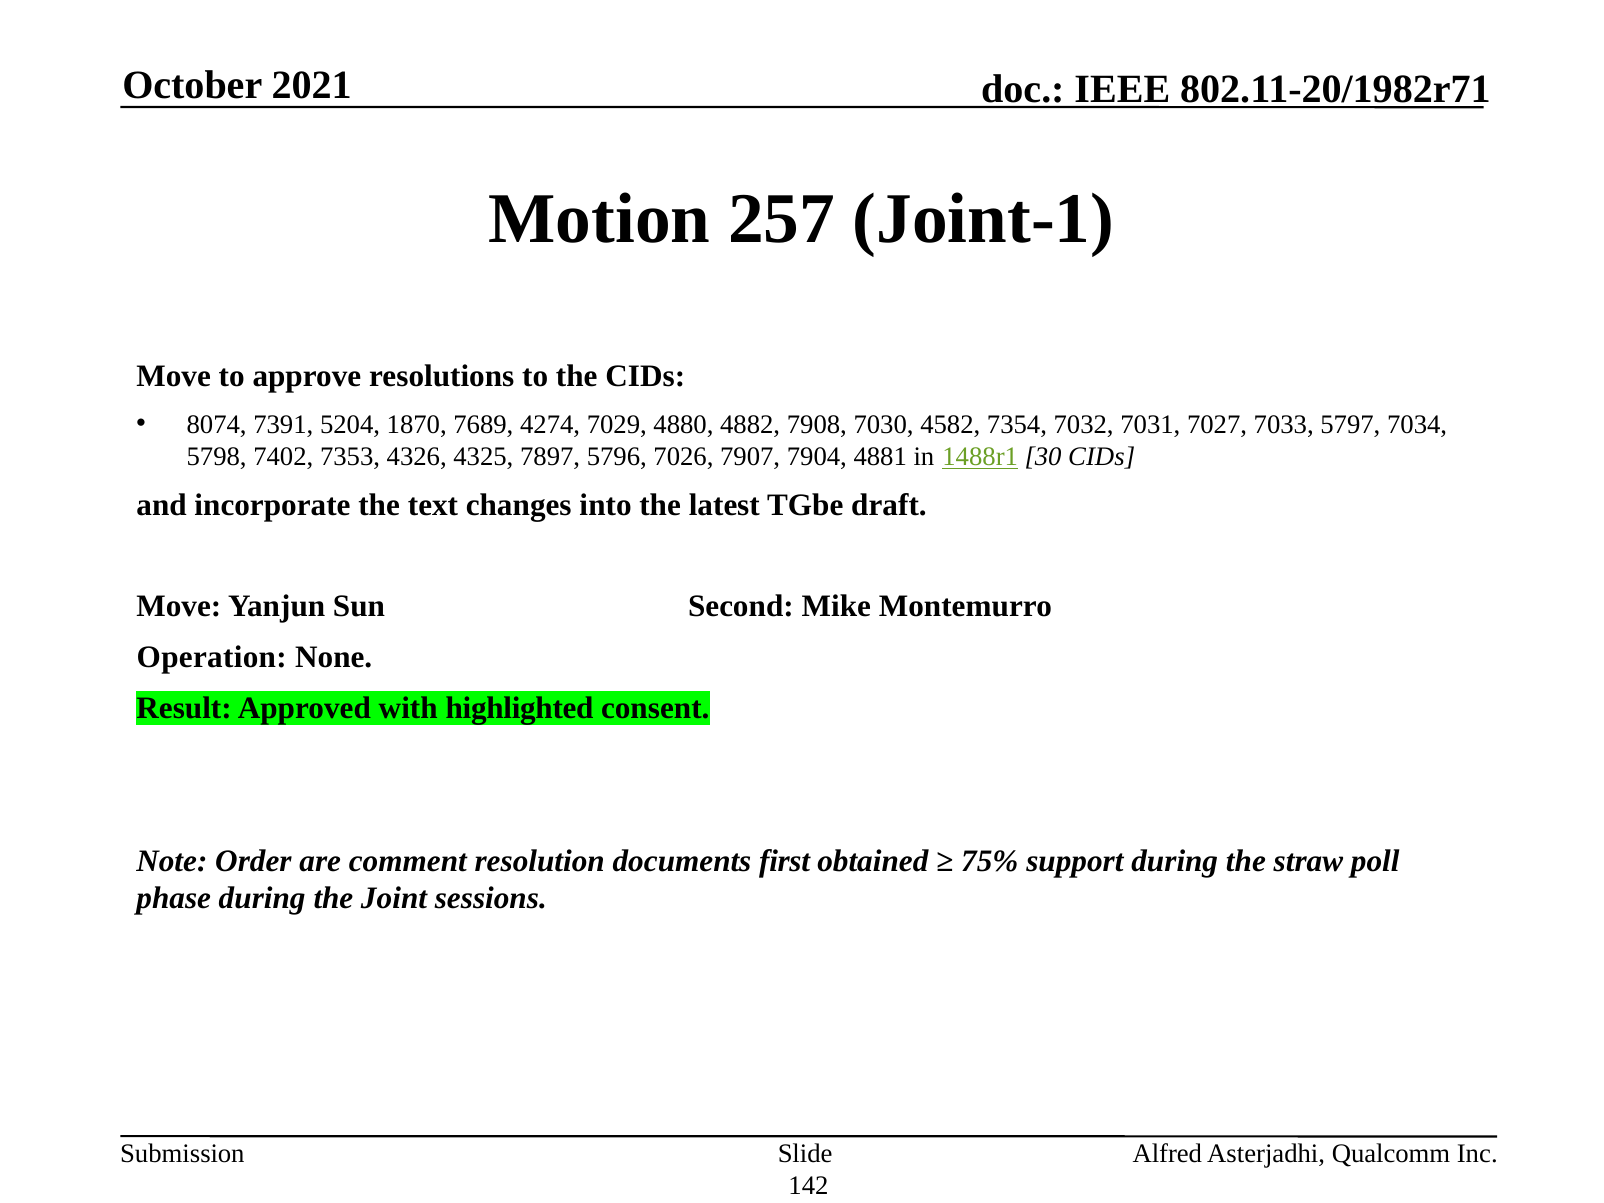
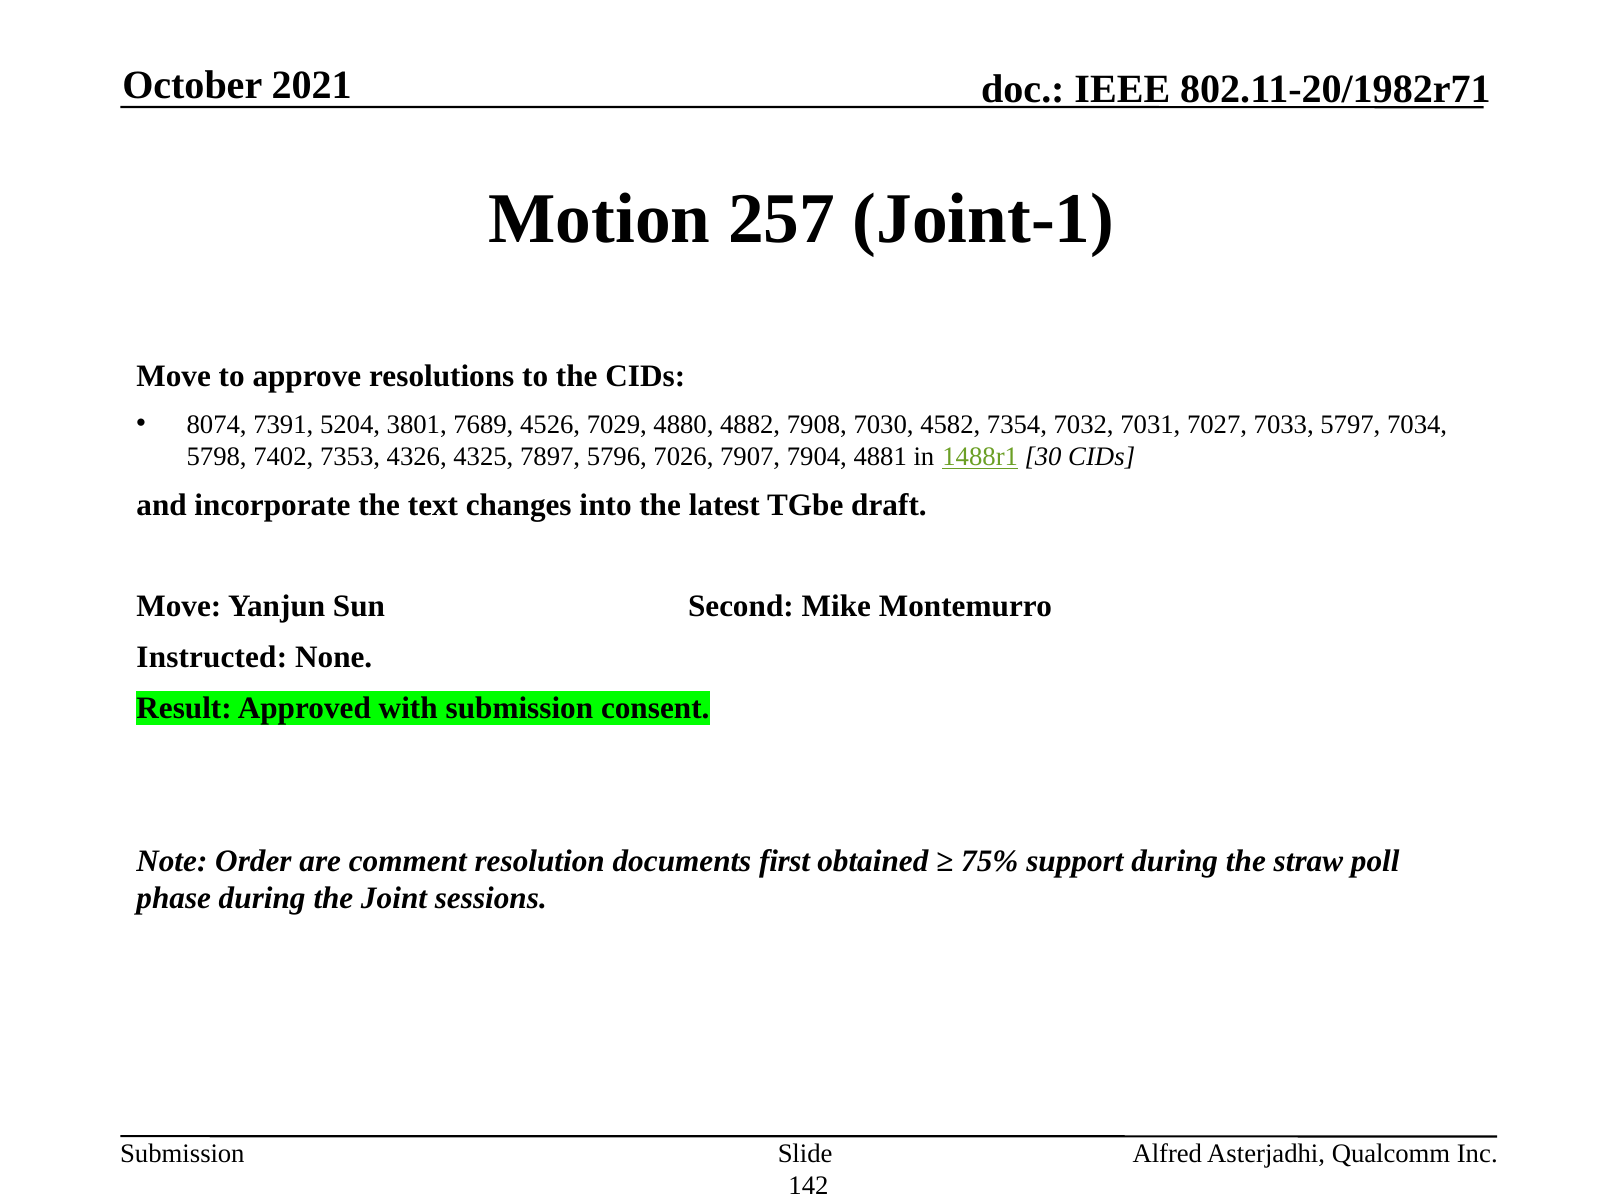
1870: 1870 -> 3801 (417, 424)
4274: 4274 -> 4526 (550, 424)
Operation: Operation -> Instructed (212, 657)
with highlighted: highlighted -> submission (519, 708)
